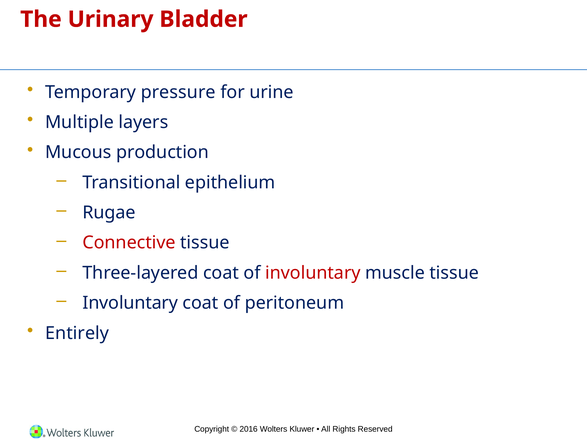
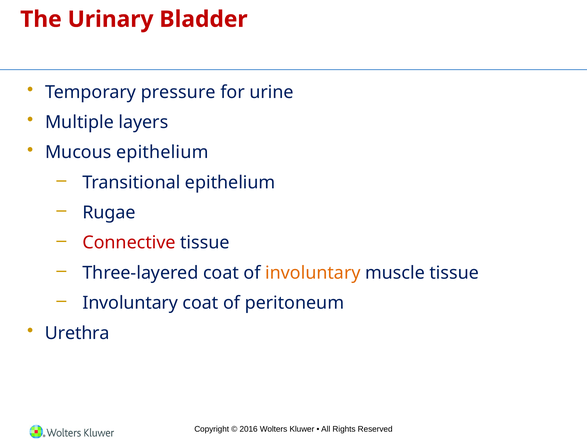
Mucous production: production -> epithelium (162, 152)
involuntary colour: red -> orange (313, 273)
Entirely: Entirely -> Urethra (77, 333)
